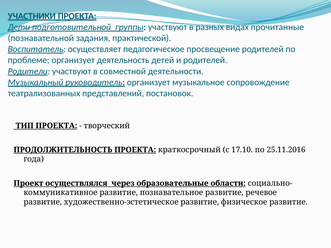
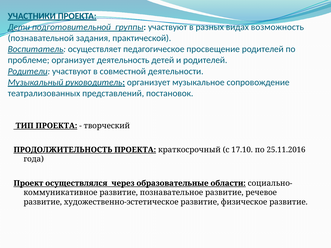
прочитанные: прочитанные -> возможность (277, 27)
